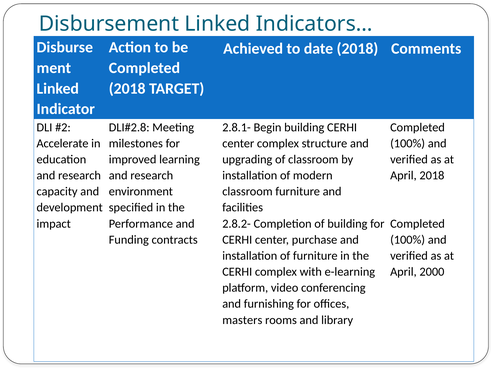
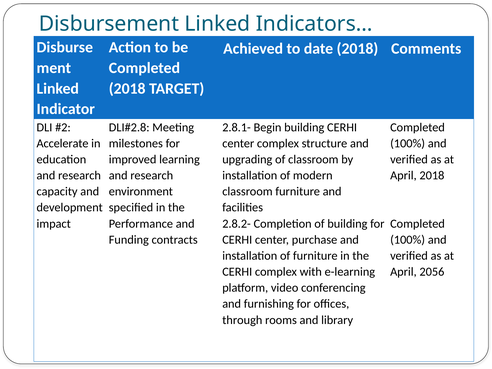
2000: 2000 -> 2056 (432, 272)
masters: masters -> through (242, 320)
